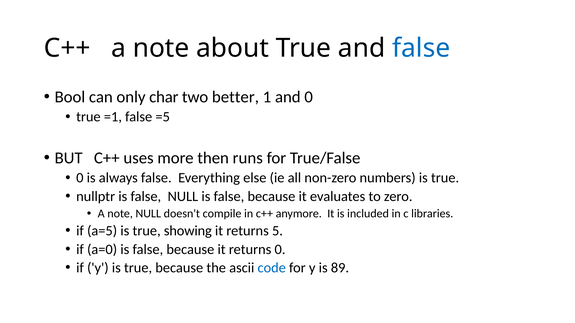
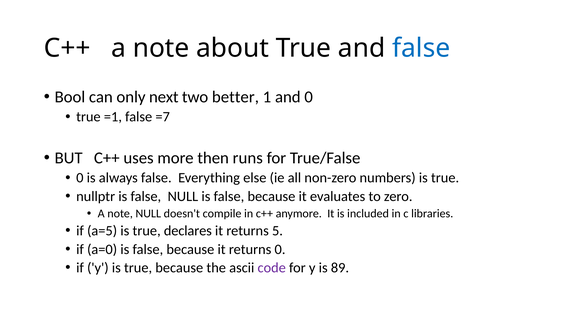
char: char -> next (164, 97)
=5: =5 -> =7 (163, 117)
showing: showing -> declares (188, 231)
code colour: blue -> purple (272, 268)
